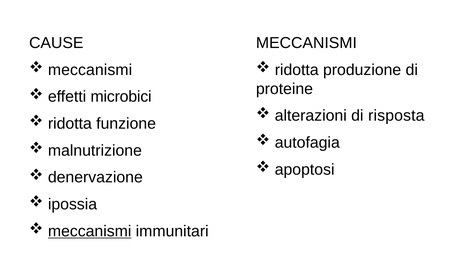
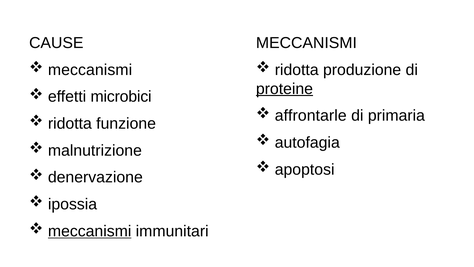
proteine underline: none -> present (284, 89)
alterazioni: alterazioni -> affrontarle (311, 116)
risposta: risposta -> primaria (396, 116)
